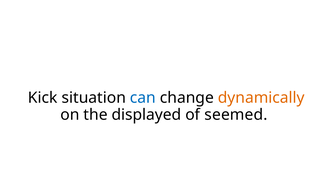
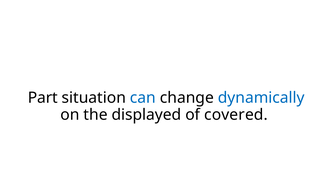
Kick: Kick -> Part (43, 98)
dynamically colour: orange -> blue (261, 98)
seemed: seemed -> covered (236, 115)
